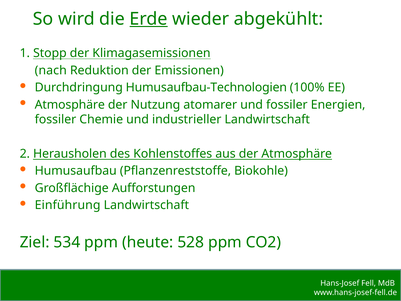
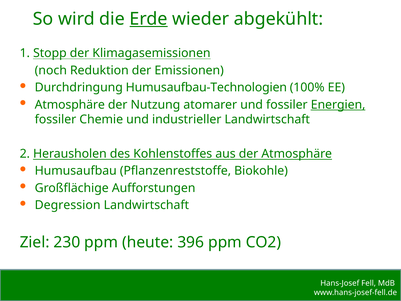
nach: nach -> noch (51, 70)
Energien underline: none -> present (338, 105)
Einführung: Einführung -> Degression (68, 205)
534: 534 -> 230 (67, 242)
528: 528 -> 396 (191, 242)
